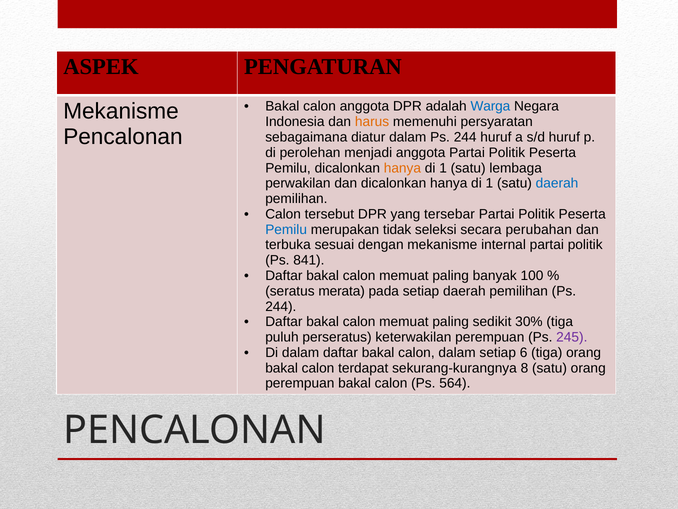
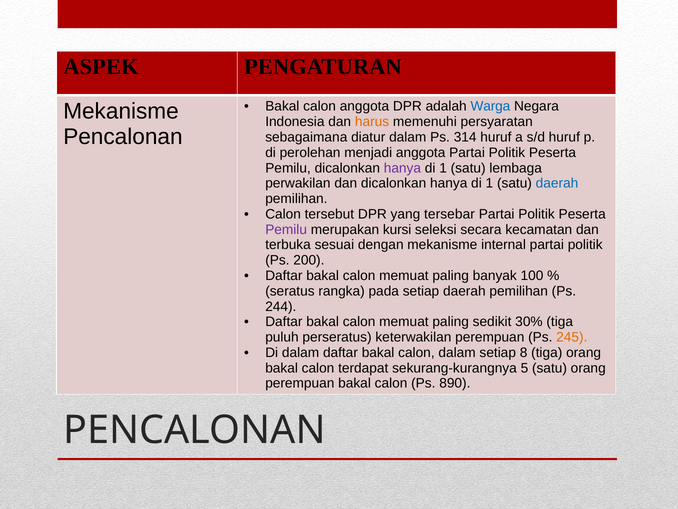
dalam Ps 244: 244 -> 314 (465, 137)
hanya colour: orange -> purple (402, 168)
Pemilu colour: blue -> purple (286, 229)
tidak: tidak -> kursi (397, 229)
perubahan: perubahan -> kecamatan (539, 229)
841: 841 -> 200 (309, 260)
merata: merata -> rangka (342, 291)
245 colour: purple -> orange (572, 337)
6: 6 -> 8 (524, 352)
8: 8 -> 5 (524, 368)
564: 564 -> 890 (455, 383)
